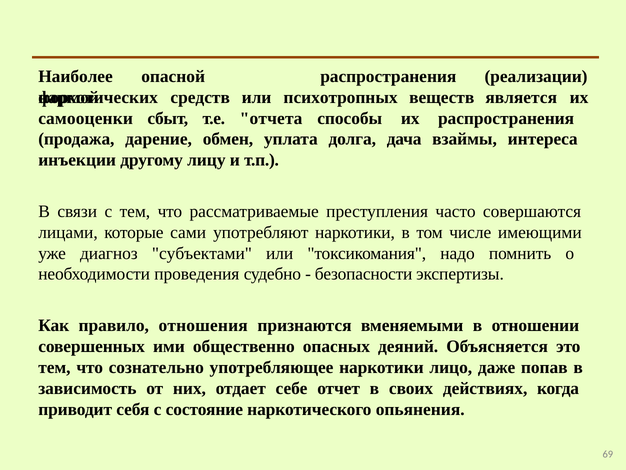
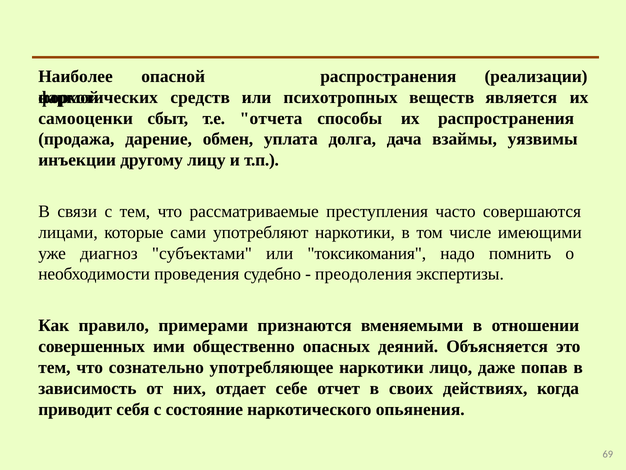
интереса: интереса -> уязвимы (543, 139)
безопасности: безопасности -> преодоления (363, 274)
отношения: отношения -> примерами (203, 325)
